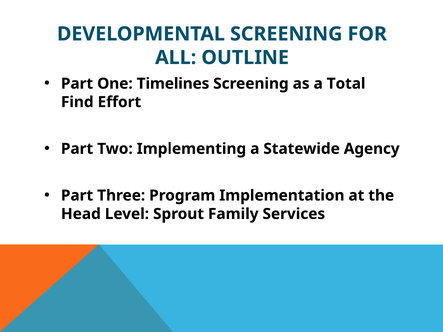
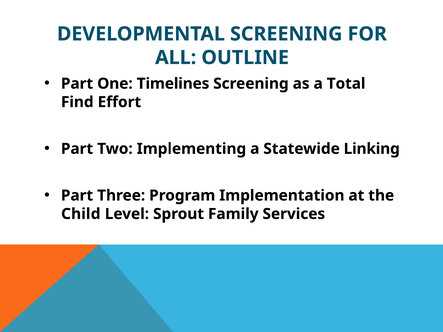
Agency: Agency -> Linking (372, 149)
Head: Head -> Child (81, 214)
